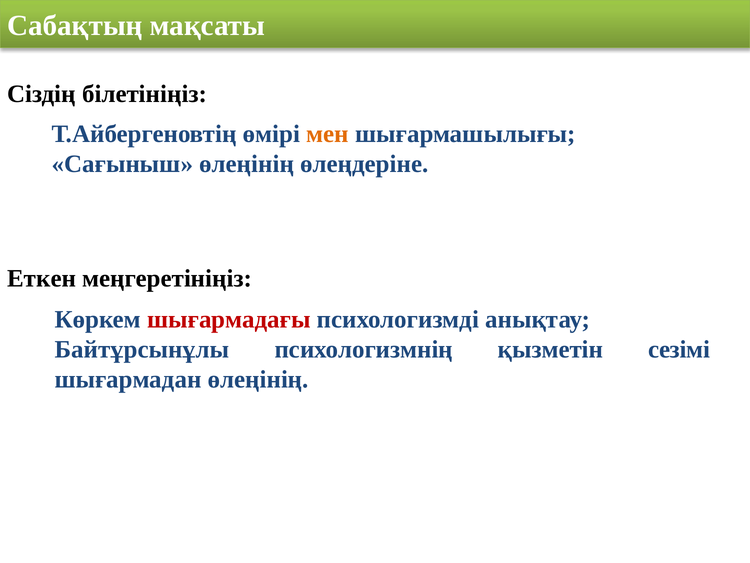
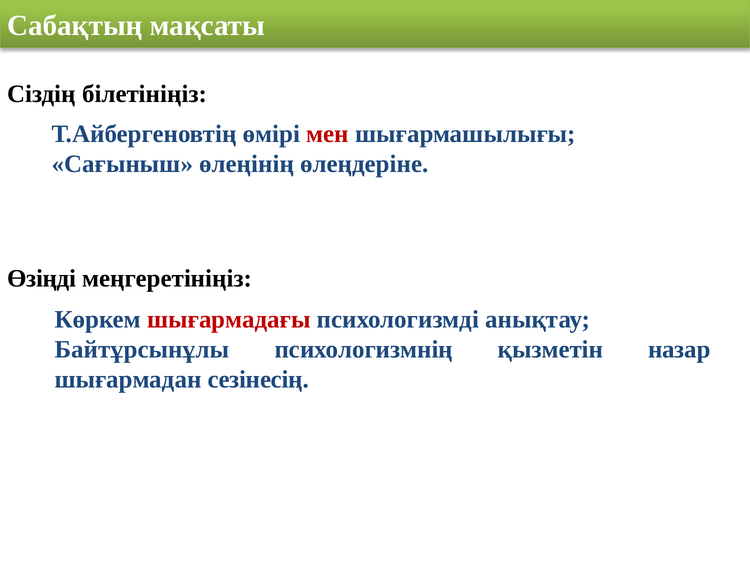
мен colour: orange -> red (328, 134)
Еткен: Еткен -> Өзіңді (42, 278)
сезімі: сезімі -> назар (679, 349)
шығармадан өлеңінің: өлеңінің -> сезінесің (258, 379)
